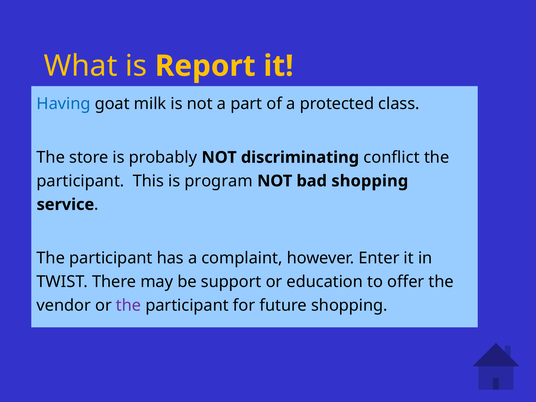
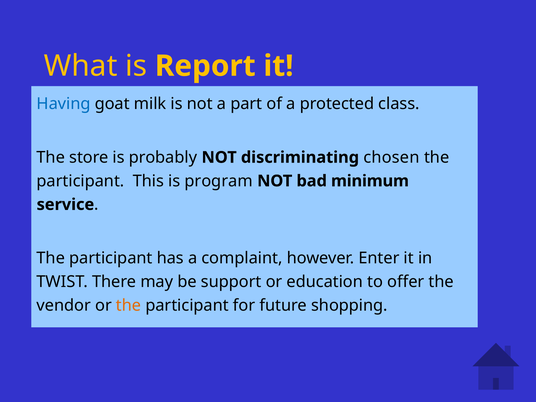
conflict: conflict -> chosen (392, 157)
bad shopping: shopping -> minimum (370, 181)
the colour: purple -> orange (129, 305)
